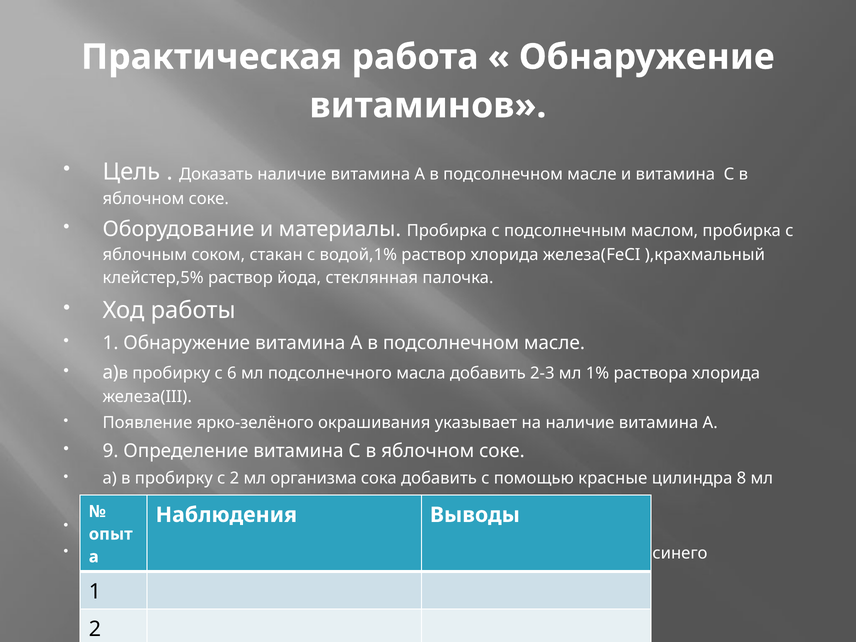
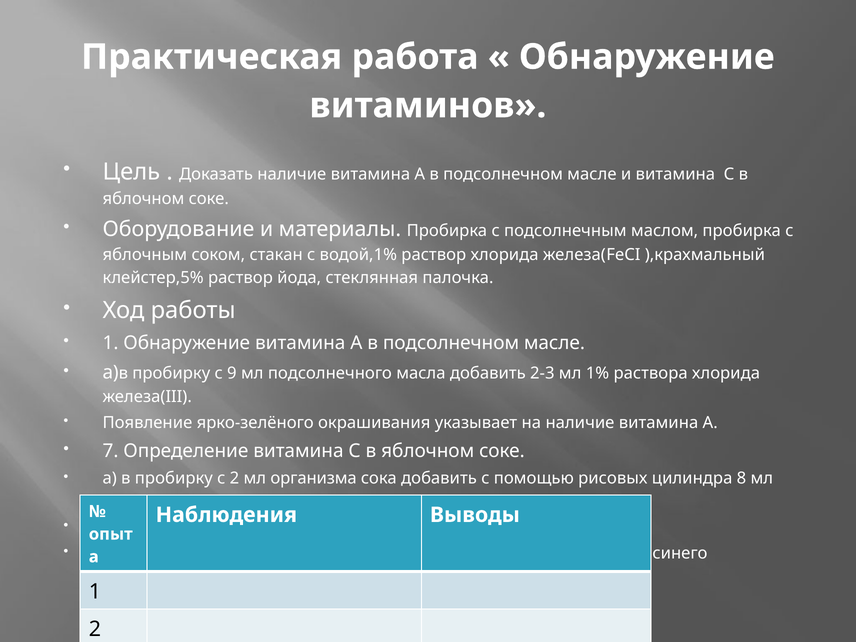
6: 6 -> 9 (232, 373)
9: 9 -> 7 (111, 451)
красные: красные -> рисовых (613, 478)
